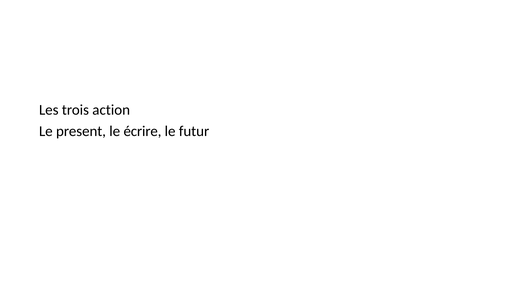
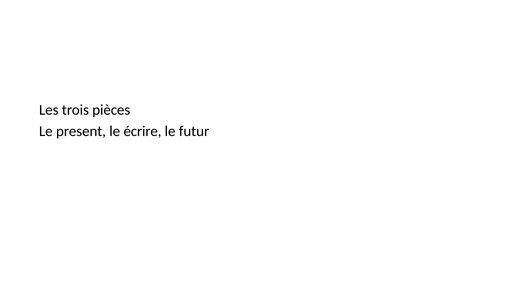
action: action -> pièces (111, 110)
